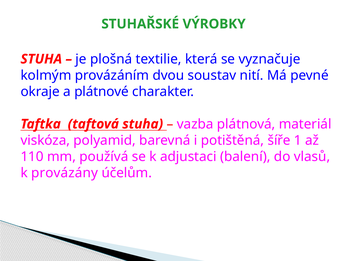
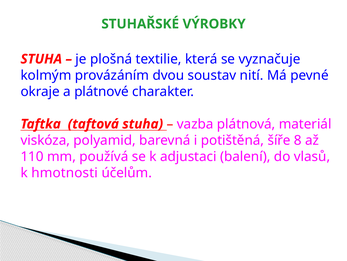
1: 1 -> 8 (298, 140)
provázány: provázány -> hmotnosti (65, 172)
